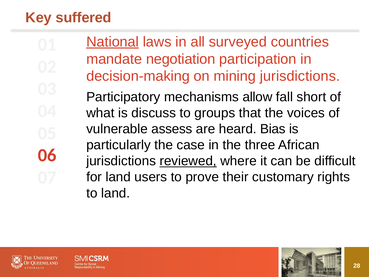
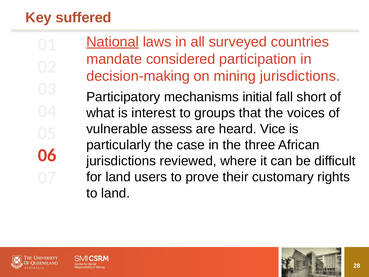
negotiation: negotiation -> considered (181, 59)
allow: allow -> initial (257, 97)
discuss: discuss -> interest (154, 113)
Bias: Bias -> Vice (273, 129)
reviewed underline: present -> none (188, 161)
